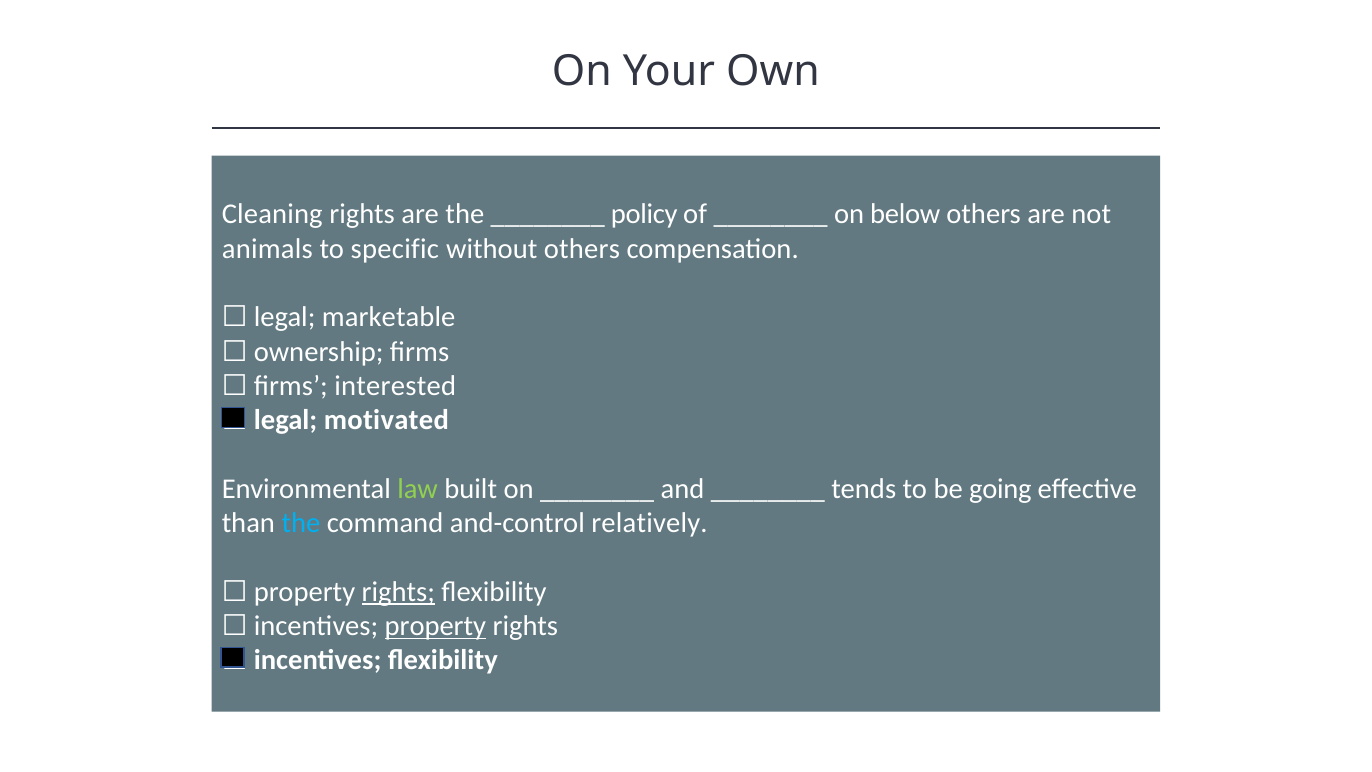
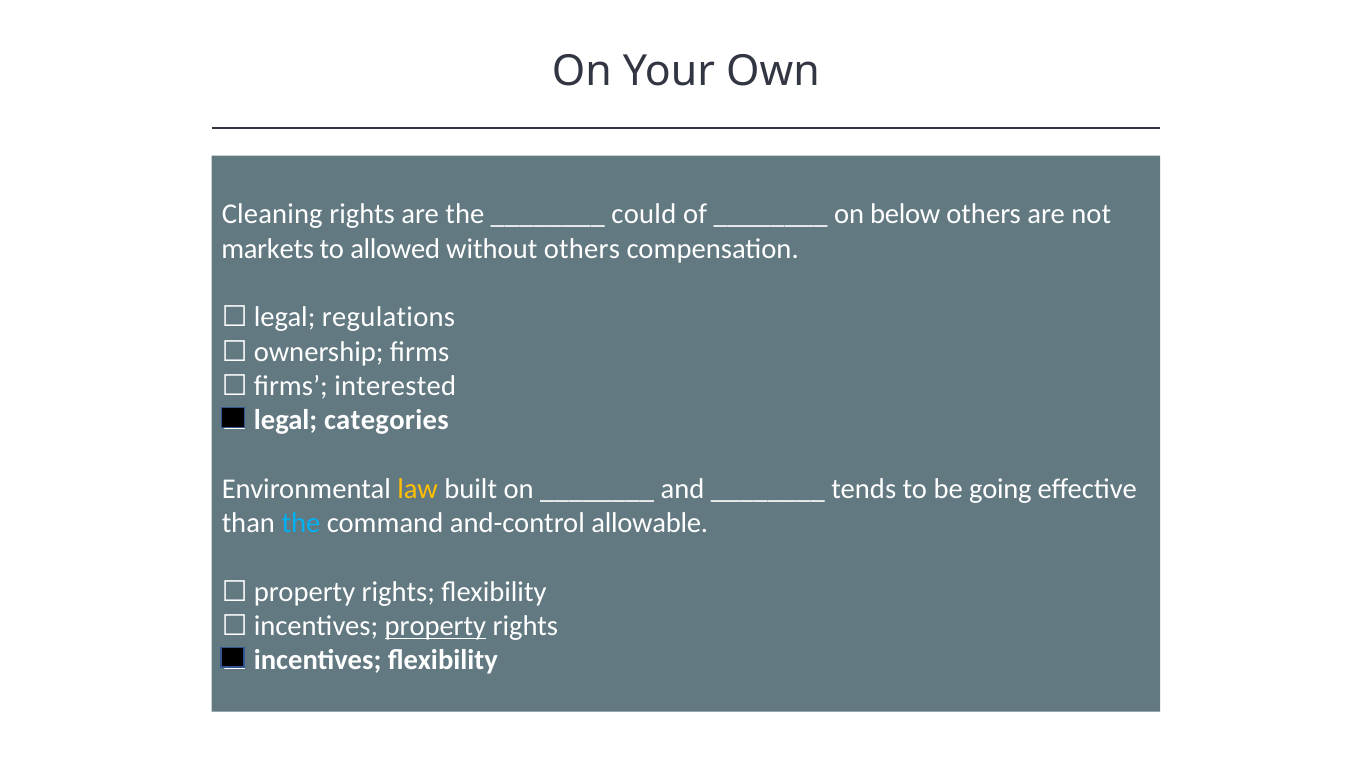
policy: policy -> could (644, 214)
animals: animals -> markets (268, 249)
specific: specific -> allowed (395, 249)
marketable: marketable -> regulations (389, 317)
motivated: motivated -> categories (386, 420)
law colour: light green -> yellow (418, 489)
relatively: relatively -> allowable (650, 523)
rights underline: present -> none (398, 592)
